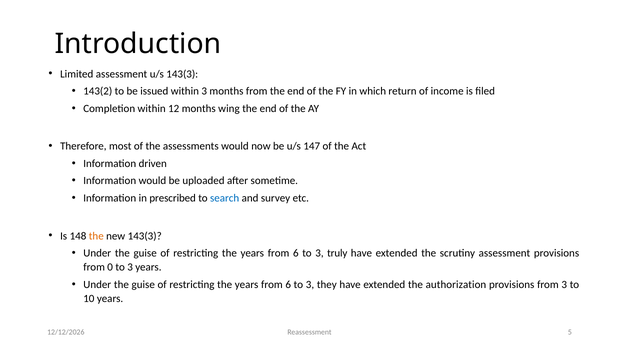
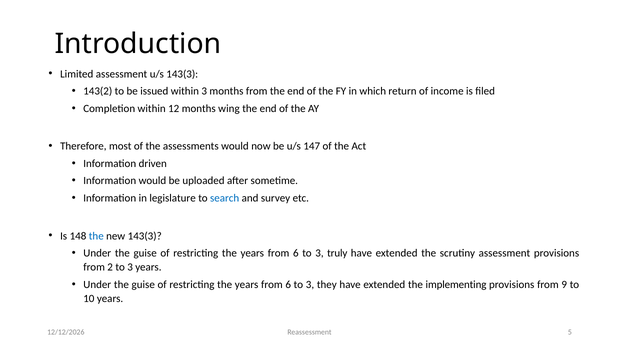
prescribed: prescribed -> legislature (173, 198)
the colour: orange -> blue (96, 236)
0: 0 -> 2 (110, 267)
authorization: authorization -> implementing (456, 285)
from 3: 3 -> 9 (564, 285)
